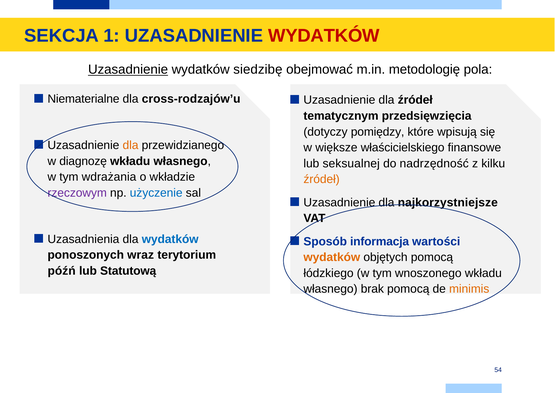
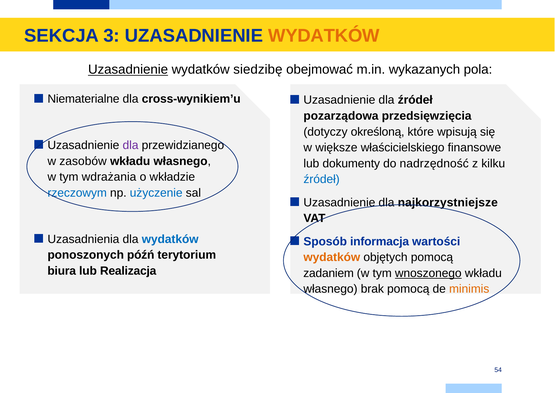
1: 1 -> 3 (112, 36)
WYDATKÓW colour: red -> orange (324, 36)
metodologię: metodologię -> wykazanych (424, 70)
cross-rodzajów’u: cross-rodzajów’u -> cross-wynikiem’u (191, 99)
tematycznym: tematycznym -> pozarządowa (341, 116)
pomiędzy: pomiędzy -> określoną (378, 132)
dla colour: orange -> purple (131, 145)
diagnozę: diagnozę -> zasobów (83, 161)
seksualnej: seksualnej -> dokumenty (351, 163)
źródeł colour: orange -> blue (322, 179)
rzeczowym colour: purple -> blue (77, 193)
wraz: wraz -> późń (141, 255)
późń: późń -> biura (62, 270)
Statutową: Statutową -> Realizacja (128, 270)
łódzkiego: łódzkiego -> zadaniem (329, 273)
wnoszonego underline: none -> present (428, 273)
